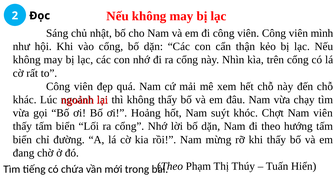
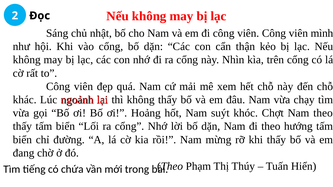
Nam viên: viên -> theo (323, 113)
